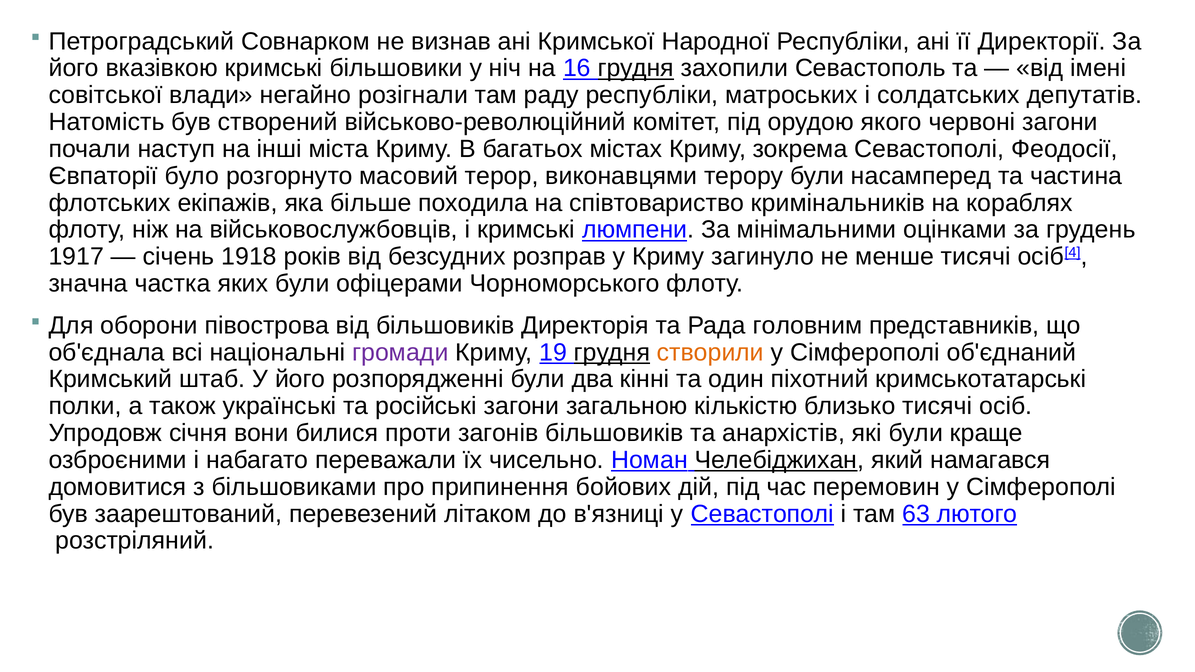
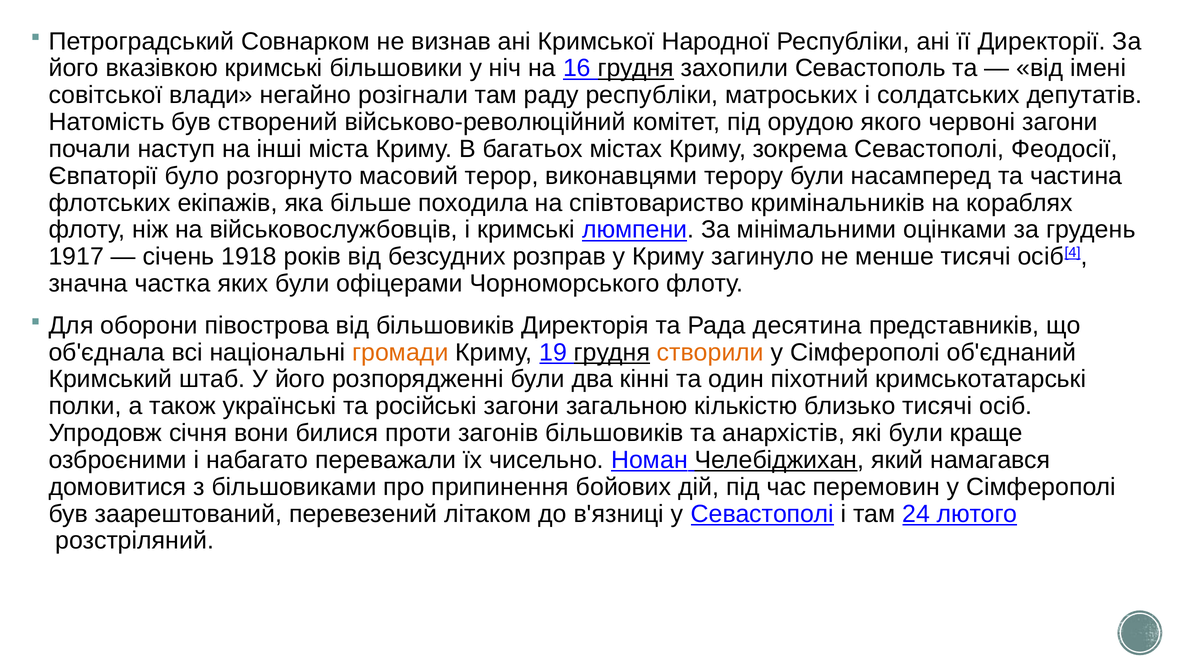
головним: головним -> десятина (807, 325)
громади colour: purple -> orange (400, 352)
63: 63 -> 24 (916, 514)
